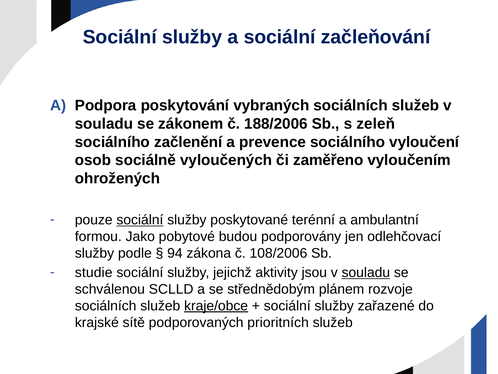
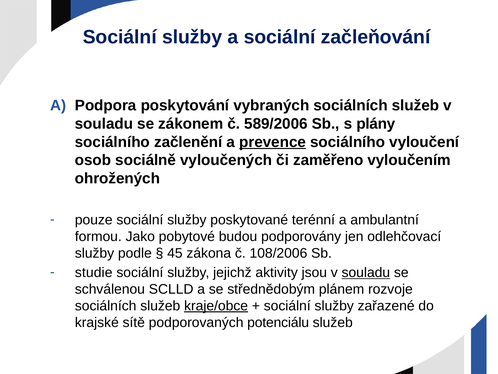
188/2006: 188/2006 -> 589/2006 (276, 124)
zeleň: zeleň -> plány (376, 124)
prevence underline: none -> present (273, 142)
sociální underline: present -> none (140, 220)
94: 94 -> 45 (175, 253)
prioritních: prioritních -> potenciálu (278, 322)
